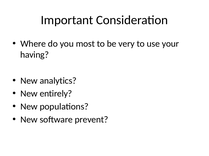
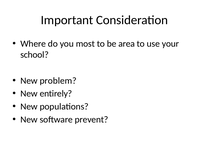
very: very -> area (127, 44)
having: having -> school (35, 55)
analytics: analytics -> problem (58, 81)
